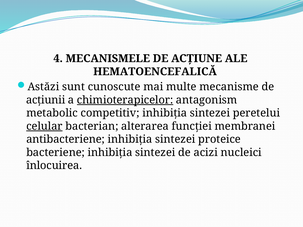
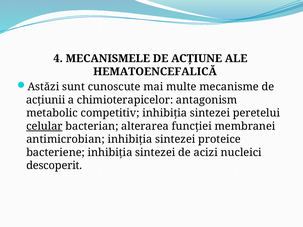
chimioterapicelor underline: present -> none (125, 100)
antibacteriene: antibacteriene -> antimicrobian (66, 139)
înlocuirea: înlocuirea -> descoperit (54, 166)
